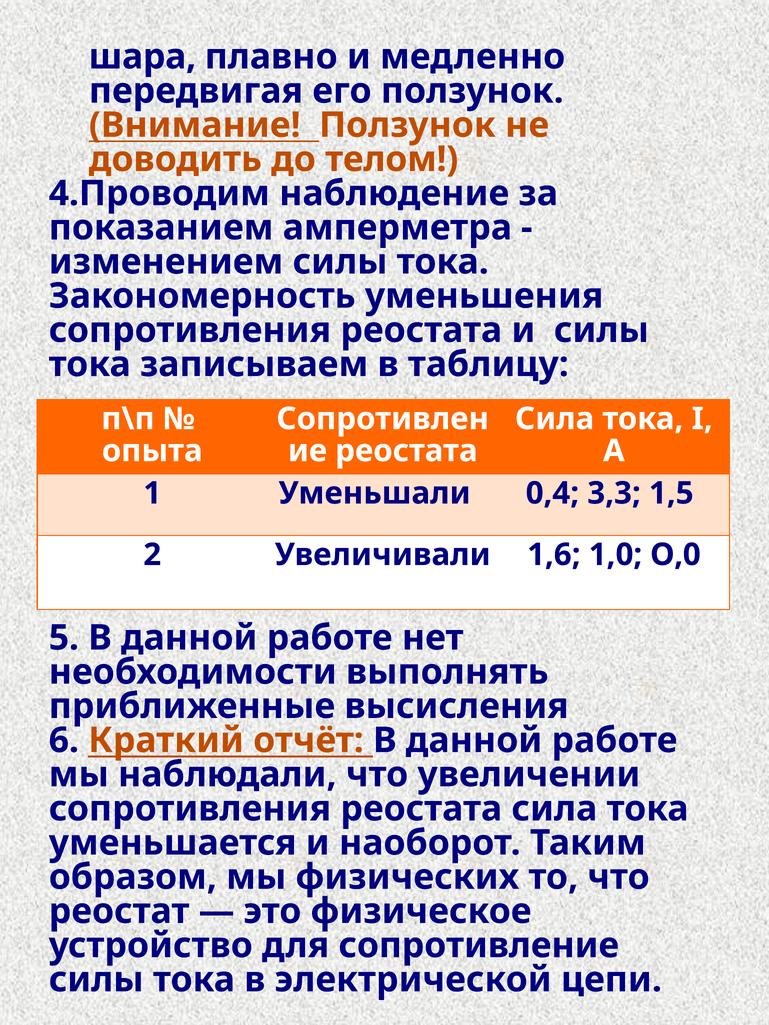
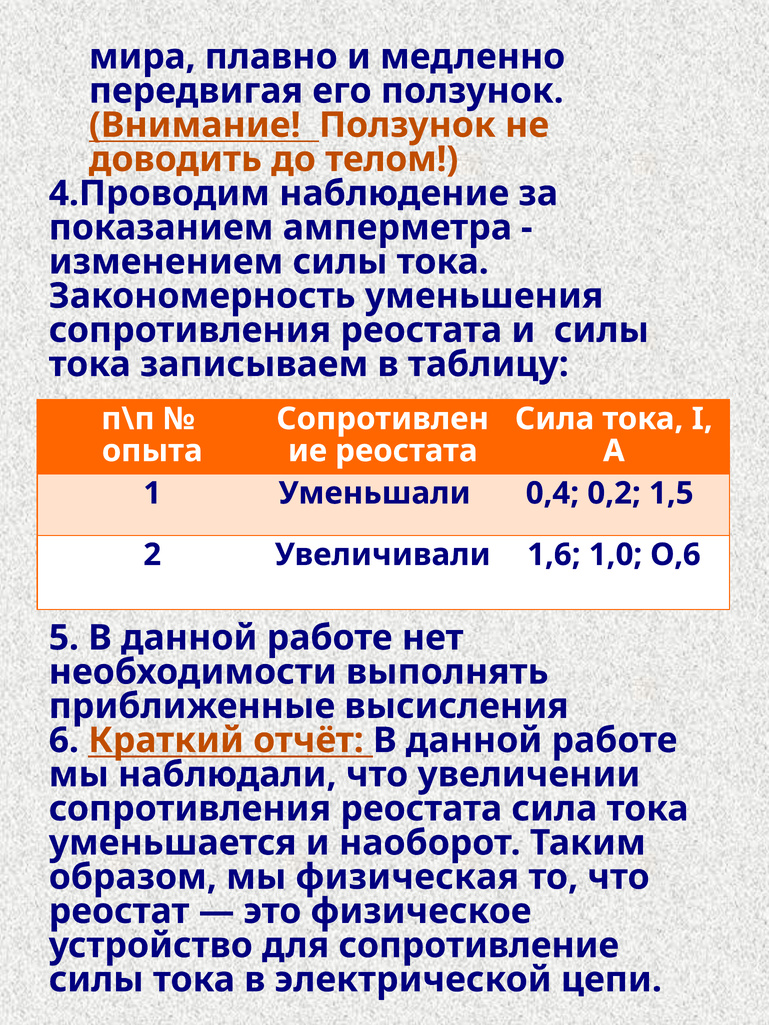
шара: шара -> мира (142, 57)
3,3: 3,3 -> 0,2 (614, 493)
О,0: О,0 -> О,6 (675, 555)
физических: физических -> физическая (407, 877)
